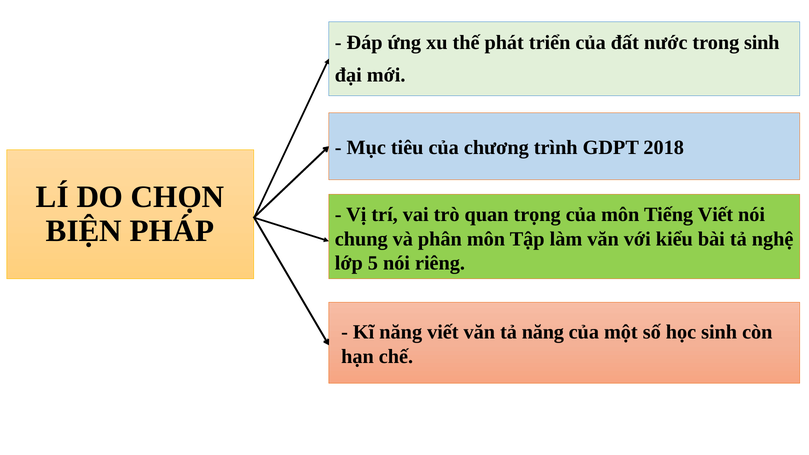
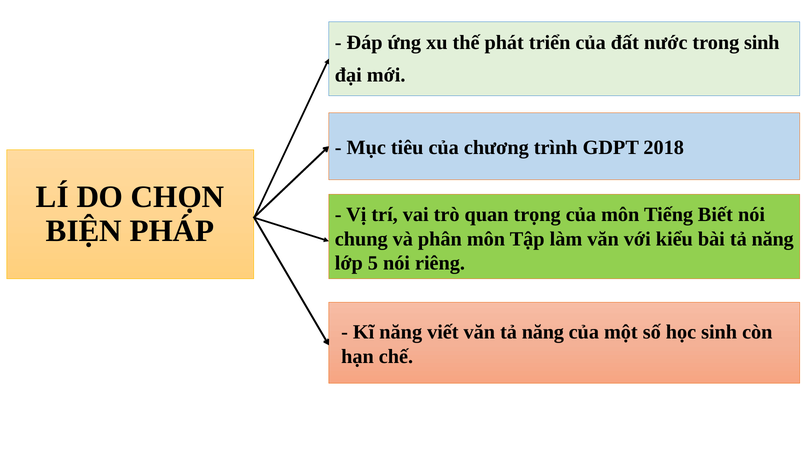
Tiếng Viết: Viết -> Biết (715, 215)
bài tả nghệ: nghệ -> năng (773, 239)
